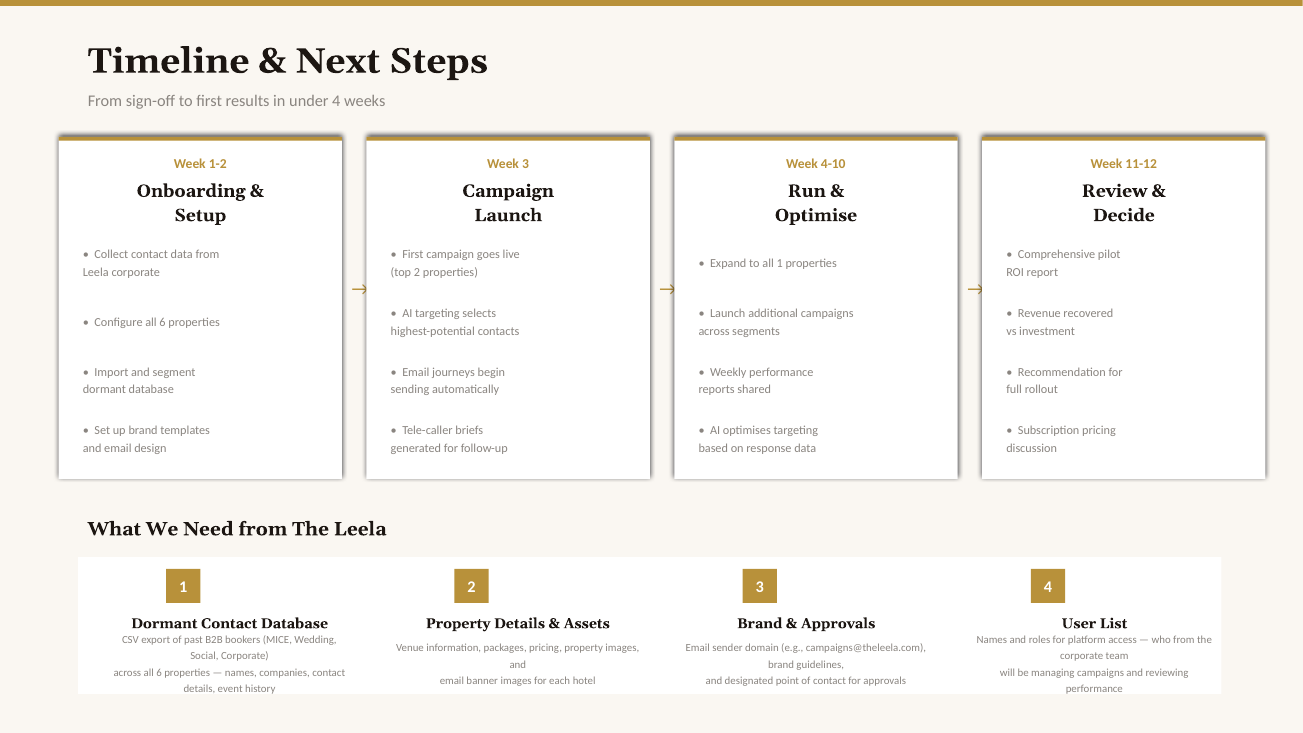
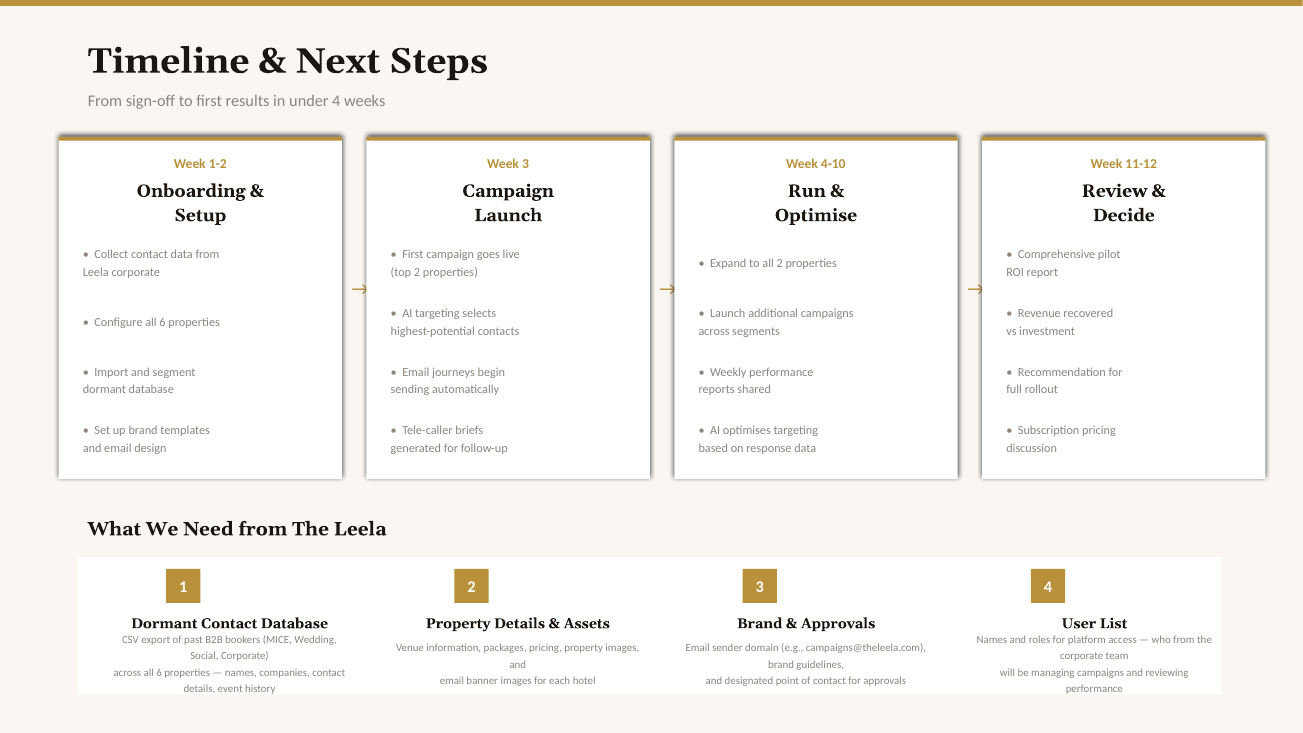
all 1: 1 -> 2 (780, 264)
